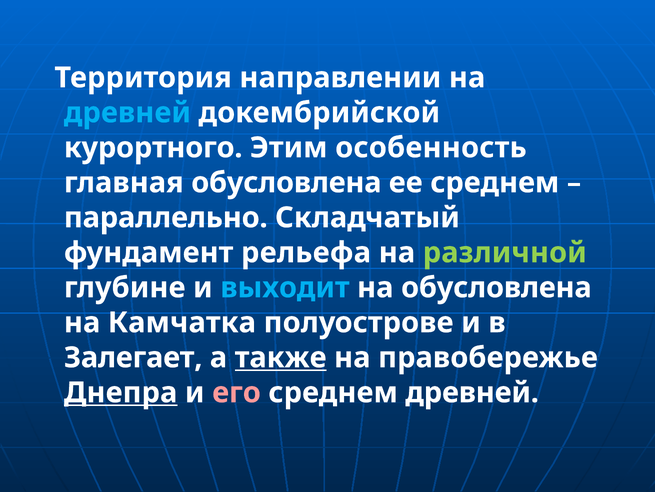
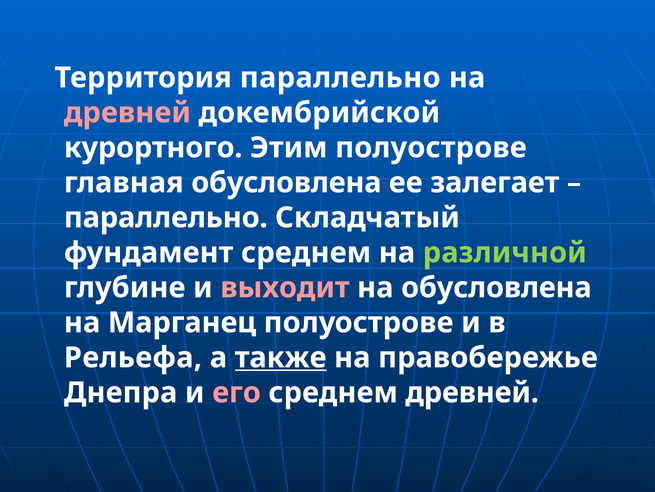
Территория направлении: направлении -> параллельно (340, 78)
древней colour: light blue -> pink (127, 113)
Этим особенность: особенность -> полуострове (431, 147)
ее среднем: среднем -> залегает (495, 182)
фундамент рельефа: рельефа -> среднем (306, 252)
выходит colour: light blue -> pink (285, 287)
Камчатка: Камчатка -> Марганец (182, 322)
Залегает: Залегает -> Рельефа (133, 357)
Днепра underline: present -> none (121, 392)
